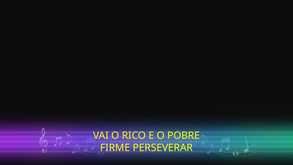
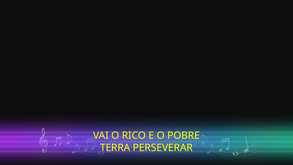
FIRME: FIRME -> TERRA (115, 148)
